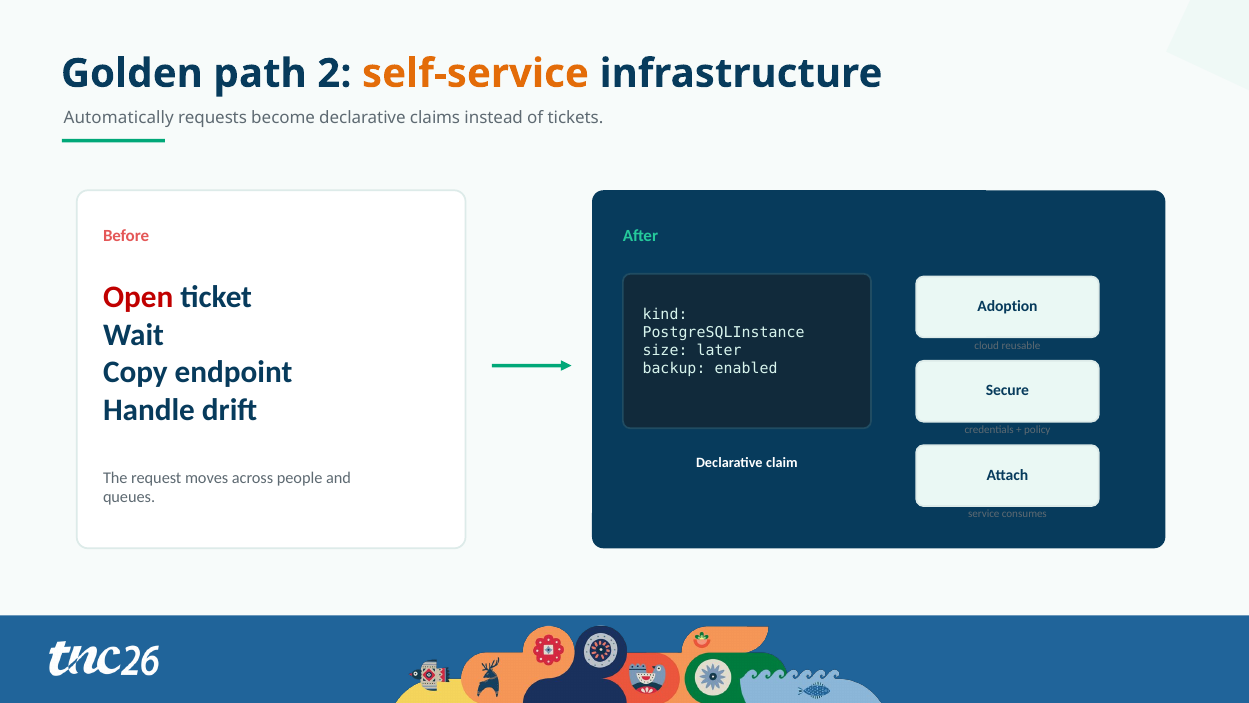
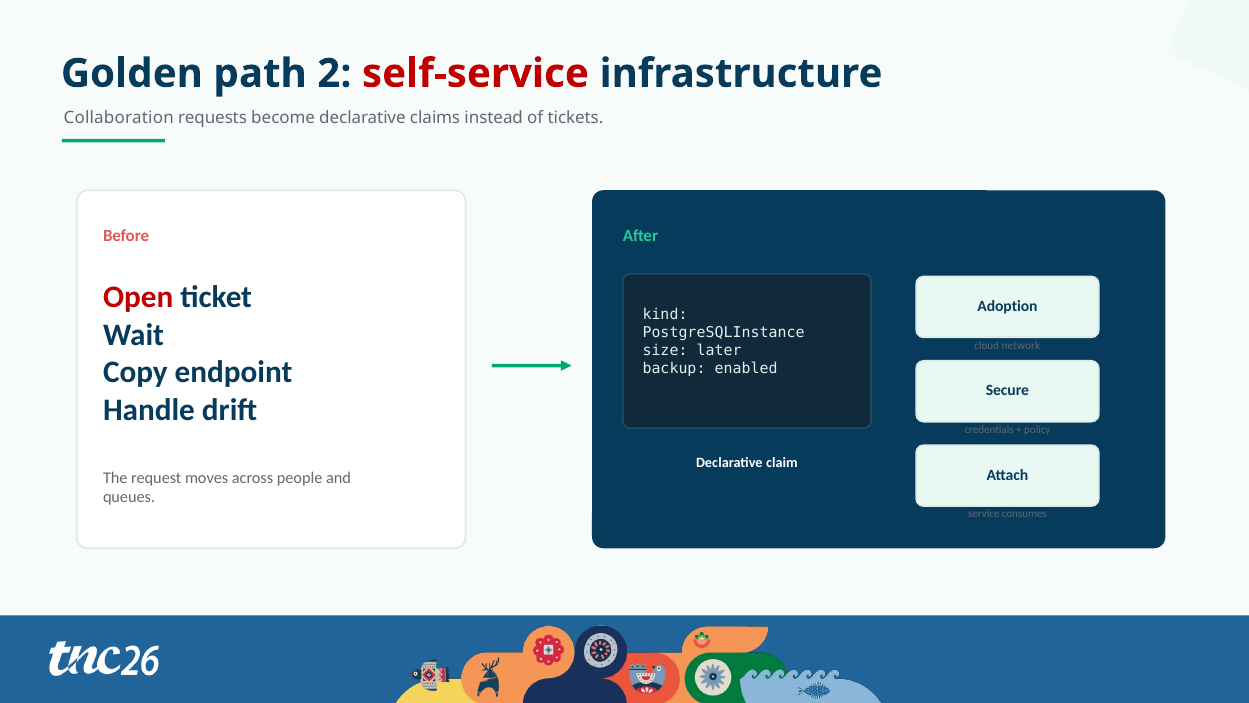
self-service colour: orange -> red (475, 74)
Automatically: Automatically -> Collaboration (119, 118)
reusable: reusable -> network (1021, 345)
